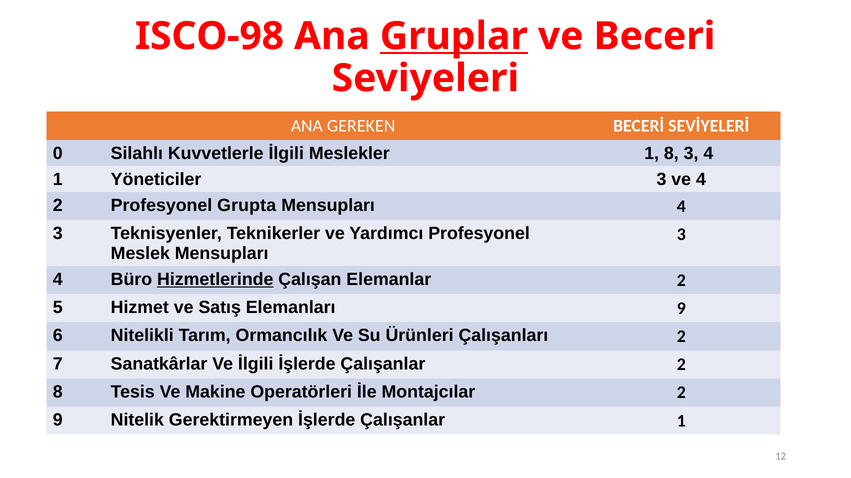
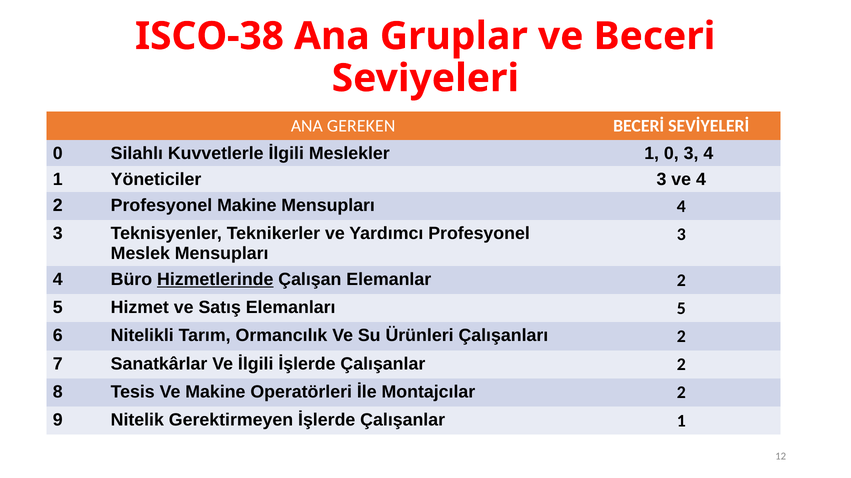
ISCO-98: ISCO-98 -> ISCO-38 (209, 36)
Gruplar underline: present -> none (454, 36)
1 8: 8 -> 0 (671, 153)
Profesyonel Grupta: Grupta -> Makine (247, 206)
Elemanları 9: 9 -> 5 (681, 309)
